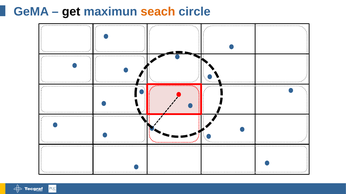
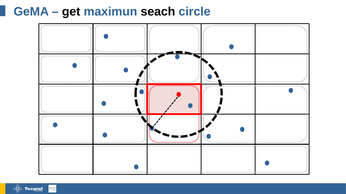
seach colour: orange -> black (158, 12)
